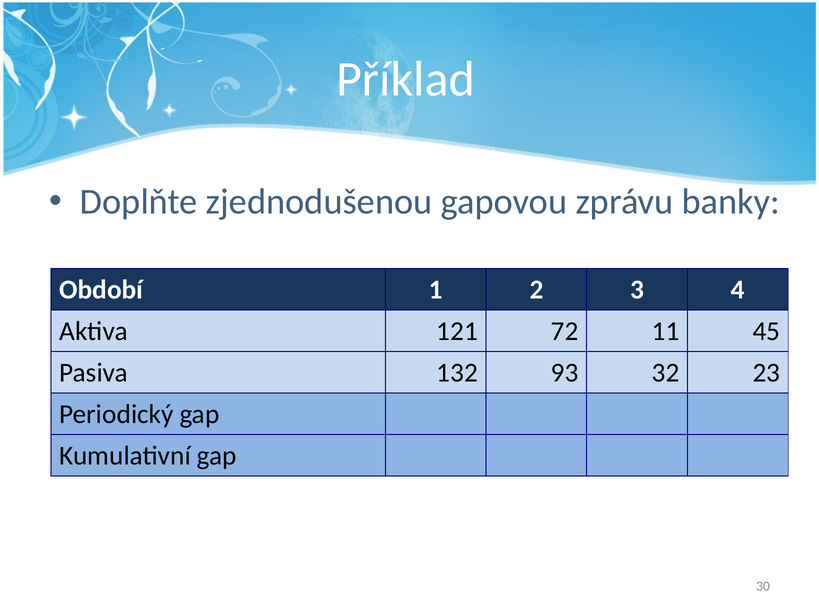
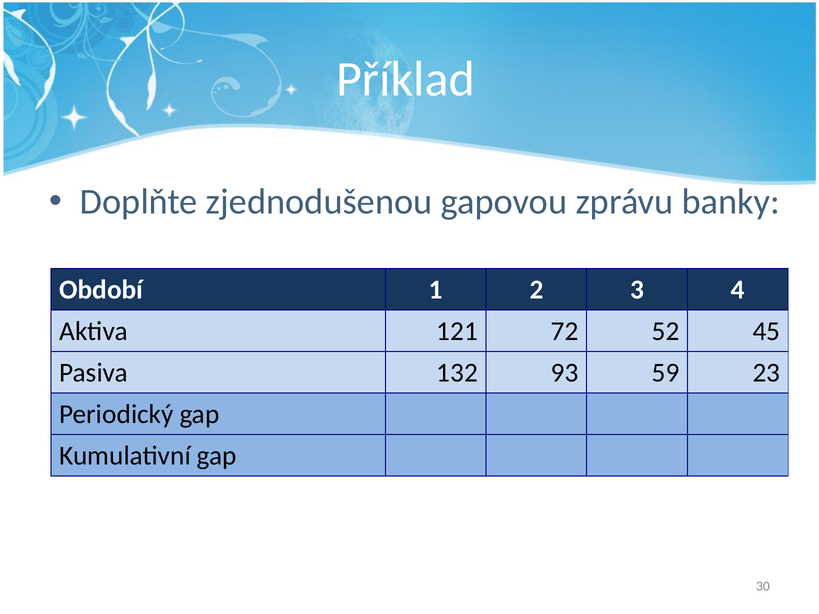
11: 11 -> 52 (666, 331)
32: 32 -> 59 (666, 373)
